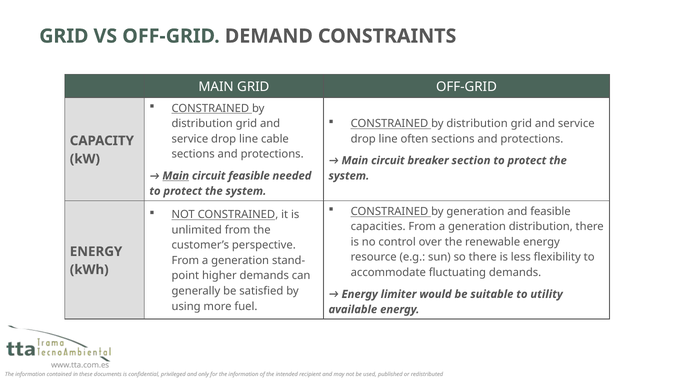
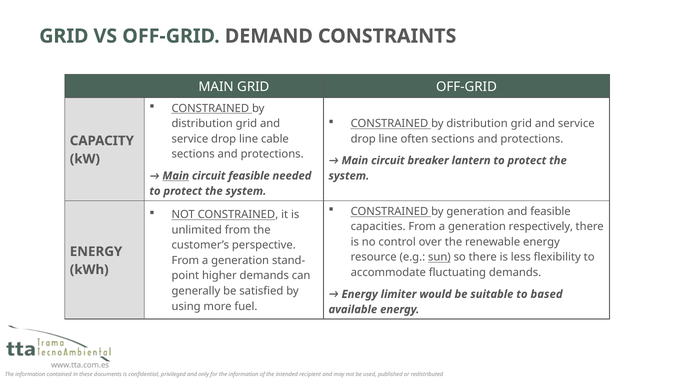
section: section -> lantern (471, 161)
generation distribution: distribution -> respectively (541, 227)
sun underline: none -> present (439, 257)
utility: utility -> based (547, 294)
